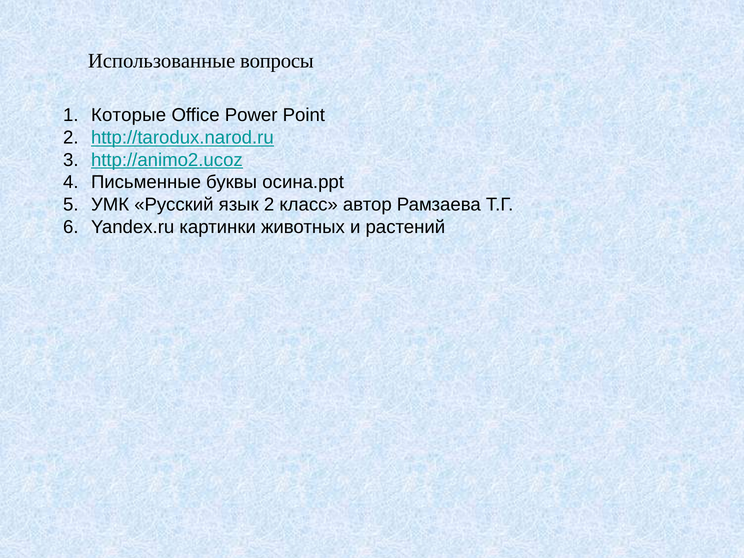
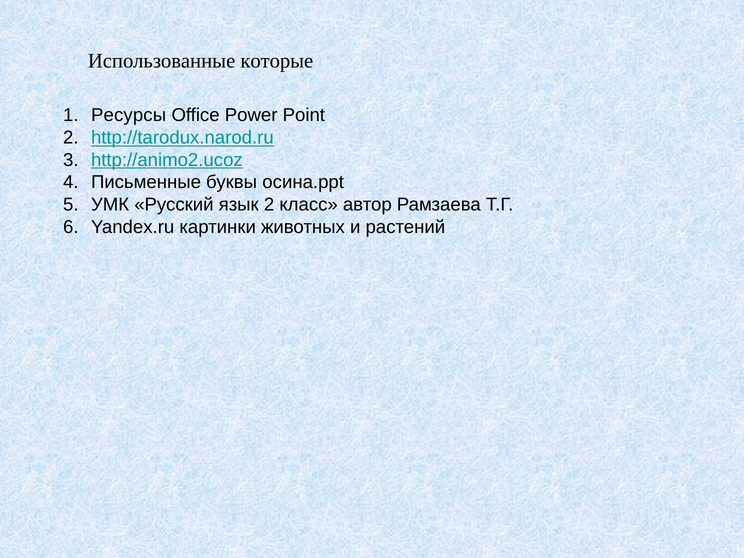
вопросы: вопросы -> которые (277, 61)
Которые: Которые -> Ресурсы (129, 115)
